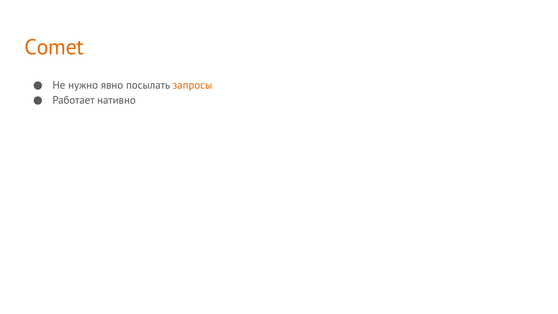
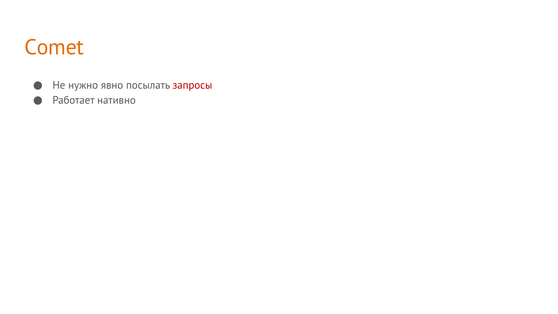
запросы colour: orange -> red (192, 85)
